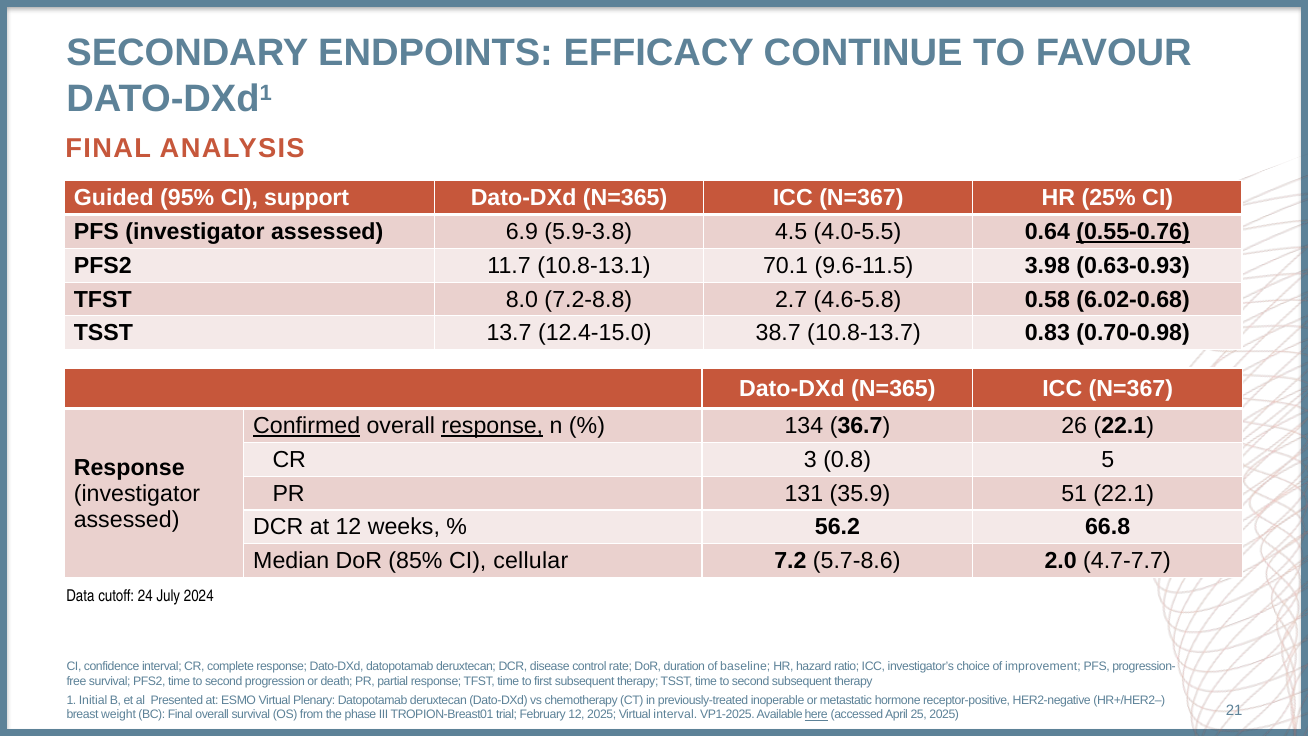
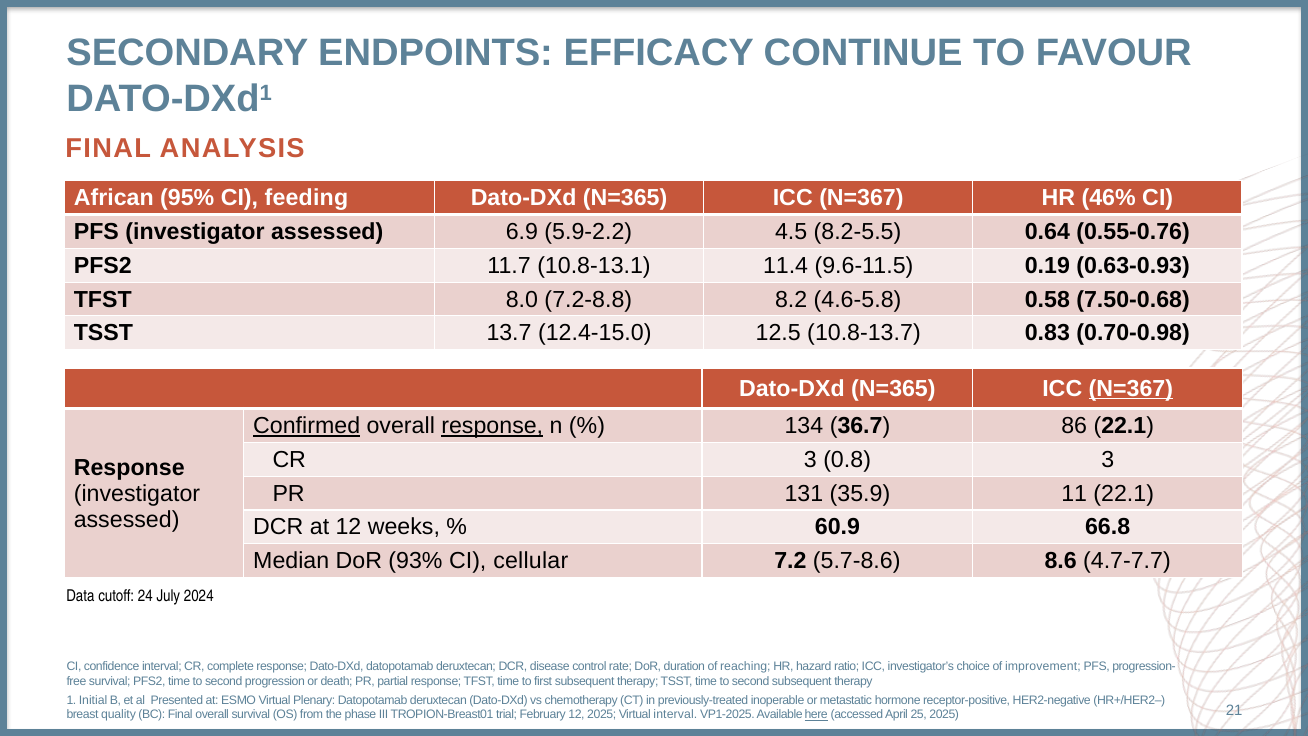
Guided: Guided -> African (114, 198)
support: support -> feeding (306, 198)
25%: 25% -> 46% (1109, 198)
5.9-3.8: 5.9-3.8 -> 5.9-2.2 (588, 232)
4.0-5.5: 4.0-5.5 -> 8.2-5.5 (857, 232)
0.55-0.76 underline: present -> none (1133, 232)
70.1: 70.1 -> 11.4 (786, 266)
3.98: 3.98 -> 0.19 (1047, 266)
2.7: 2.7 -> 8.2 (791, 299)
6.02-0.68: 6.02-0.68 -> 7.50-0.68 (1133, 299)
38.7: 38.7 -> 12.5 (778, 333)
N=367 underline: none -> present (1131, 389)
26: 26 -> 86 (1074, 426)
0.8 5: 5 -> 3 (1108, 460)
51: 51 -> 11 (1074, 493)
56.2: 56.2 -> 60.9 (837, 527)
85%: 85% -> 93% (416, 561)
2.0: 2.0 -> 8.6 (1061, 561)
baseline: baseline -> reaching (745, 666)
weight: weight -> quality (118, 715)
